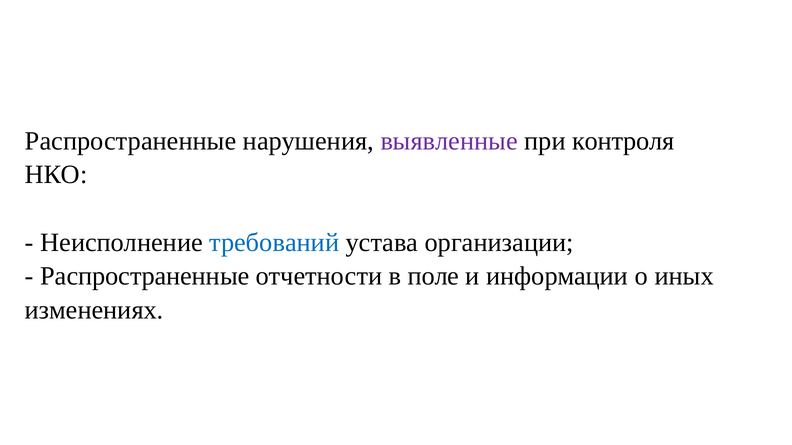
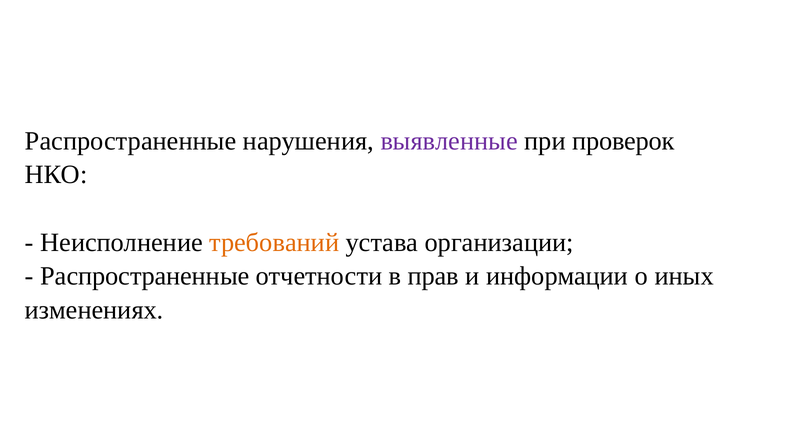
контроля: контроля -> проверок (623, 141)
требований colour: blue -> orange (274, 243)
поле: поле -> прав (433, 276)
